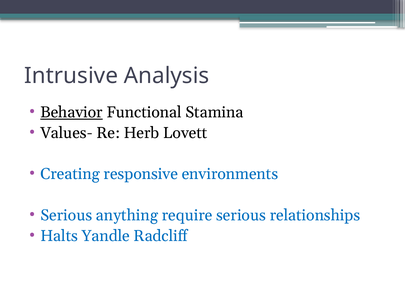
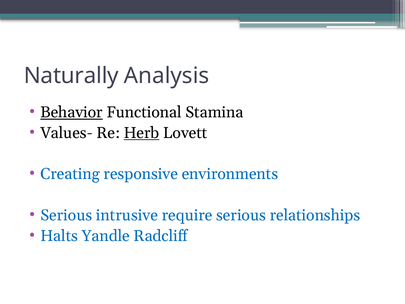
Intrusive: Intrusive -> Naturally (71, 76)
Herb underline: none -> present (142, 133)
anything: anything -> intrusive (127, 215)
